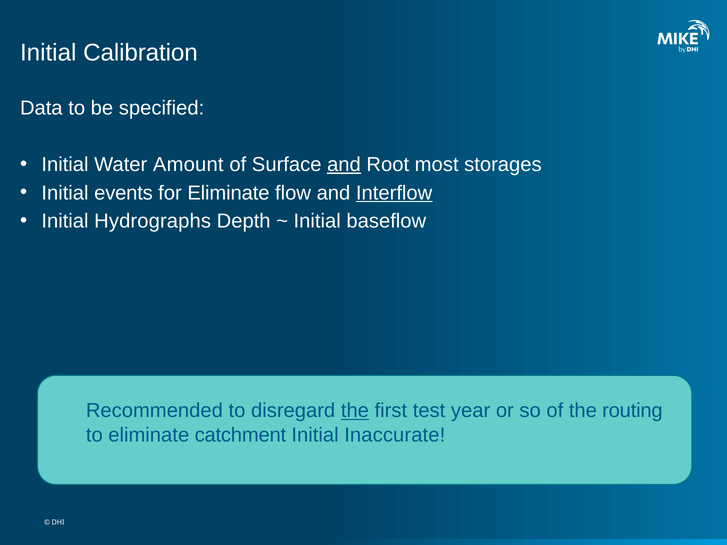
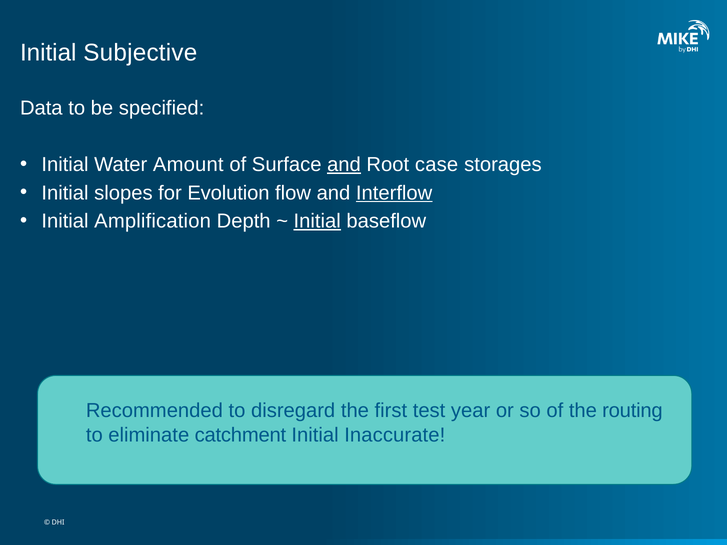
Calibration: Calibration -> Subjective (140, 53)
most: most -> case (437, 165)
events: events -> slopes (123, 193)
for Eliminate: Eliminate -> Evolution (228, 193)
Hydrographs: Hydrographs -> Amplification (153, 221)
Initial underline: none -> present (317, 221)
the underline: present -> none (355, 411)
